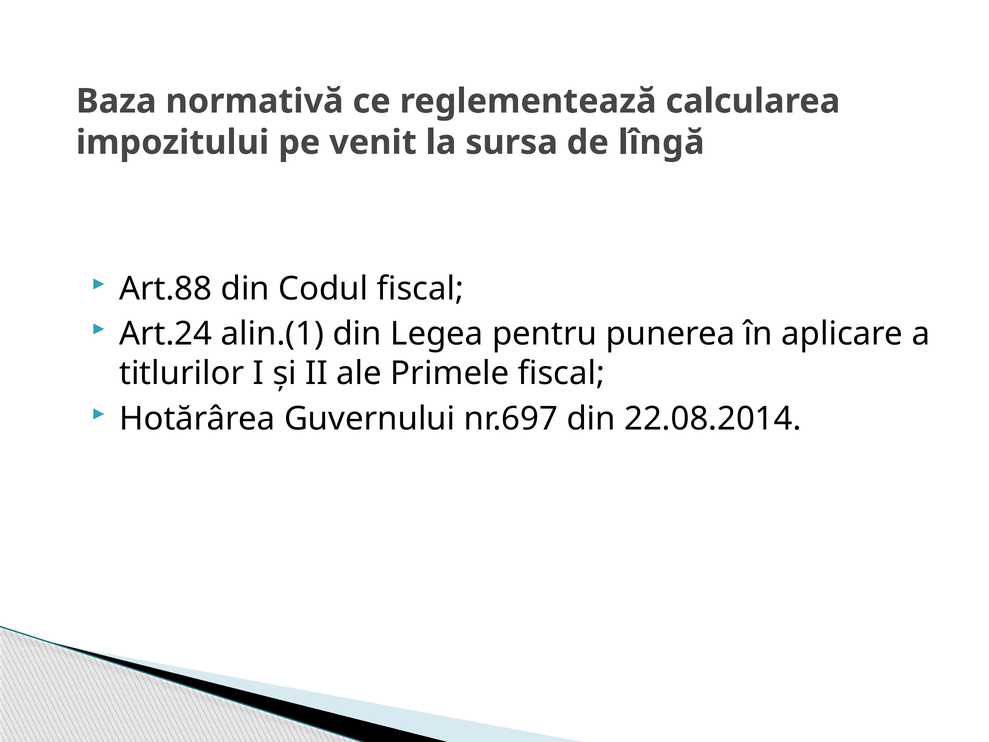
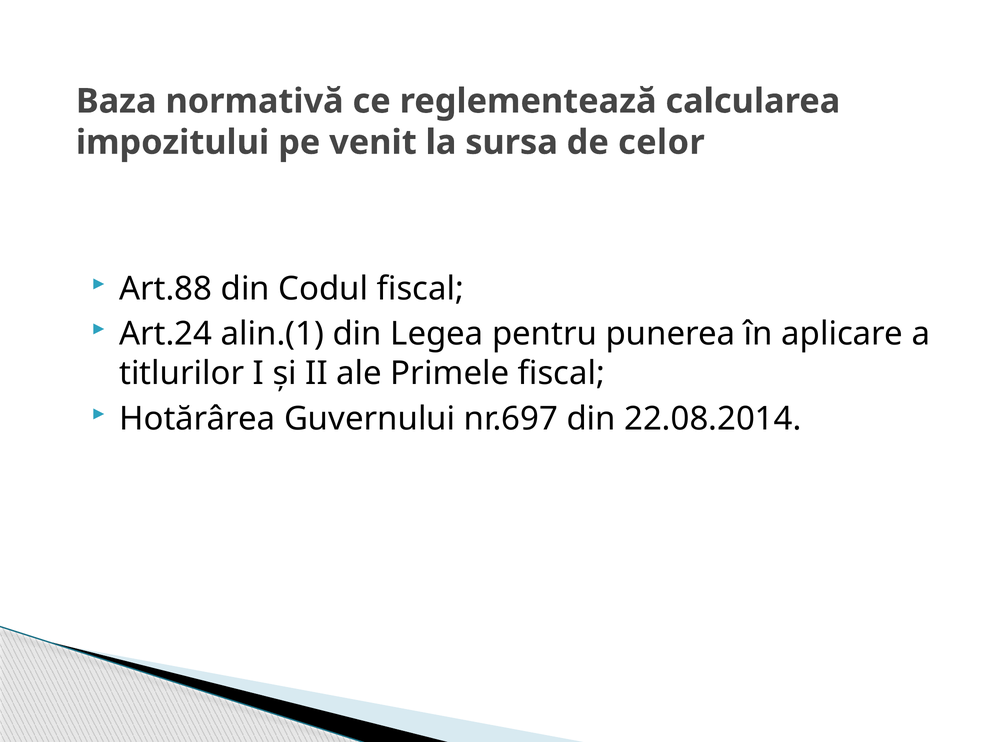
lîngă: lîngă -> celor (661, 142)
